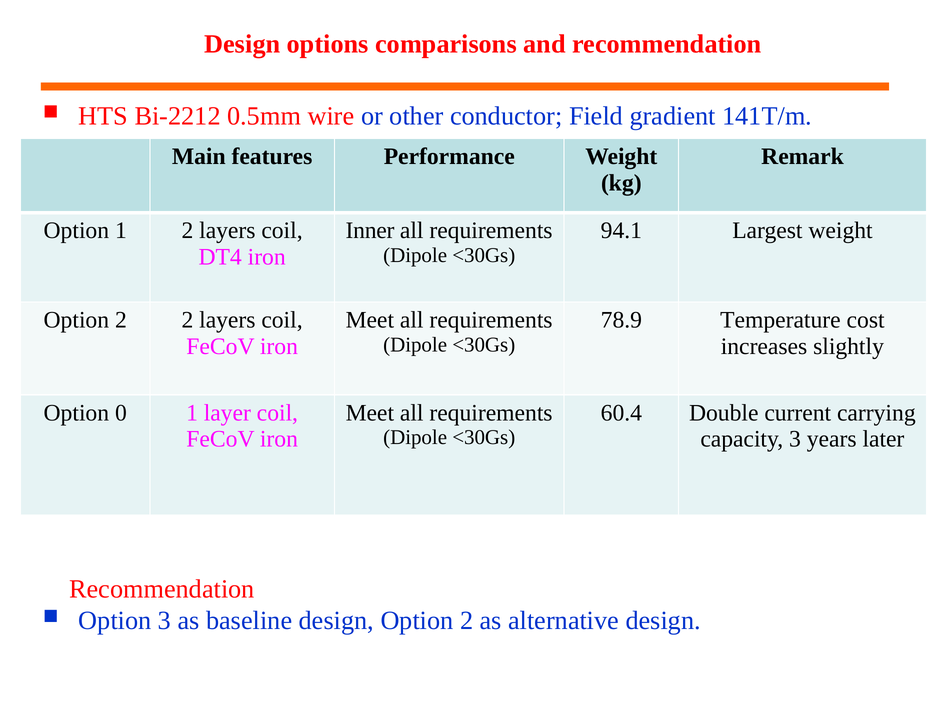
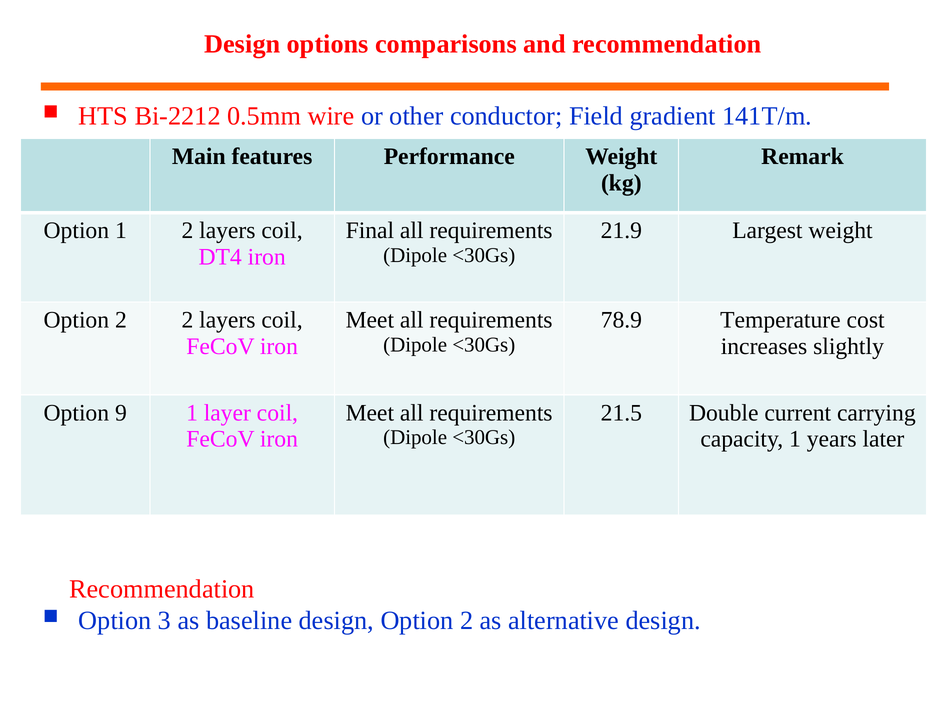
Inner: Inner -> Final (370, 231)
94.1: 94.1 -> 21.9 (621, 231)
0: 0 -> 9 (121, 413)
60.4: 60.4 -> 21.5 (621, 413)
capacity 3: 3 -> 1 (795, 439)
